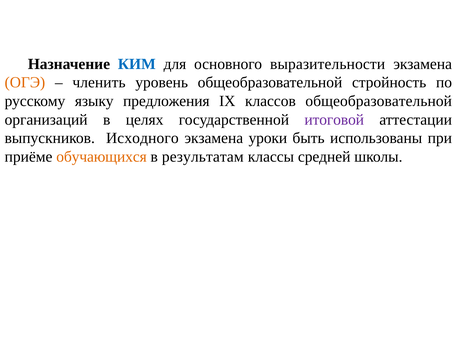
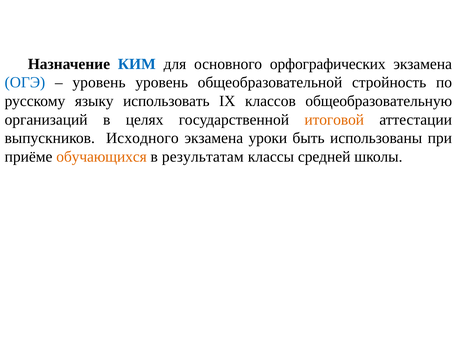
выразительности: выразительности -> орфографических (328, 64)
ОГЭ colour: orange -> blue (25, 83)
членить: членить -> уровень (99, 83)
предложения: предложения -> использовать (166, 101)
классов общеобразовательной: общеобразовательной -> общеобразовательную (379, 101)
итоговой colour: purple -> orange (334, 120)
